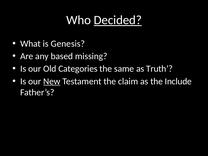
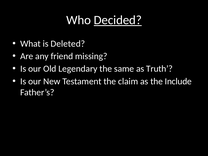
Genesis: Genesis -> Deleted (68, 44)
based: based -> friend (62, 56)
Categories: Categories -> Legendary (78, 69)
New underline: present -> none (52, 81)
